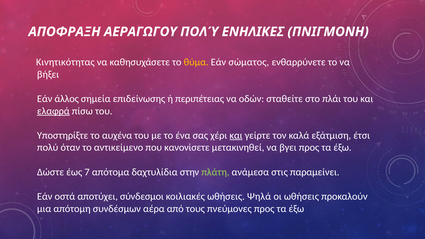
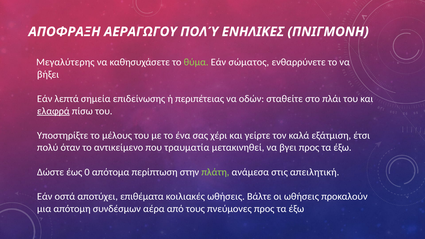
Κινητικότητας: Κινητικότητας -> Μεγαλύτερης (65, 62)
θύμα colour: yellow -> light green (196, 62)
άλλος: άλλος -> λεπτά (67, 99)
αυχένα: αυχένα -> μέλους (117, 135)
και underline: present -> none (236, 135)
κανονίσετε: κανονίσετε -> τραυματία (187, 148)
7: 7 -> 0 (87, 172)
δαχτυλίδια: δαχτυλίδια -> περίπτωση (155, 172)
παραμείνει: παραμείνει -> απειλητική (315, 172)
σύνδεσμοι: σύνδεσμοι -> επιθέματα (142, 196)
Ψηλά: Ψηλά -> Βάλτε (259, 196)
